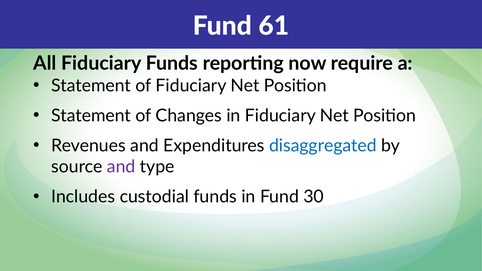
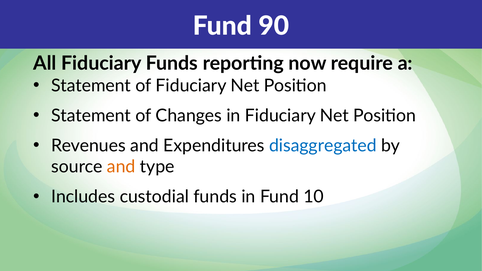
61: 61 -> 90 (274, 26)
and colour: purple -> orange (121, 167)
30: 30 -> 10 (314, 197)
